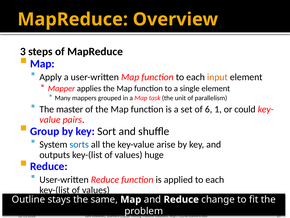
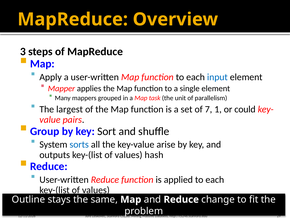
input colour: orange -> blue (217, 77)
master: master -> largest (70, 109)
6: 6 -> 7 (209, 109)
huge: huge -> hash (154, 155)
